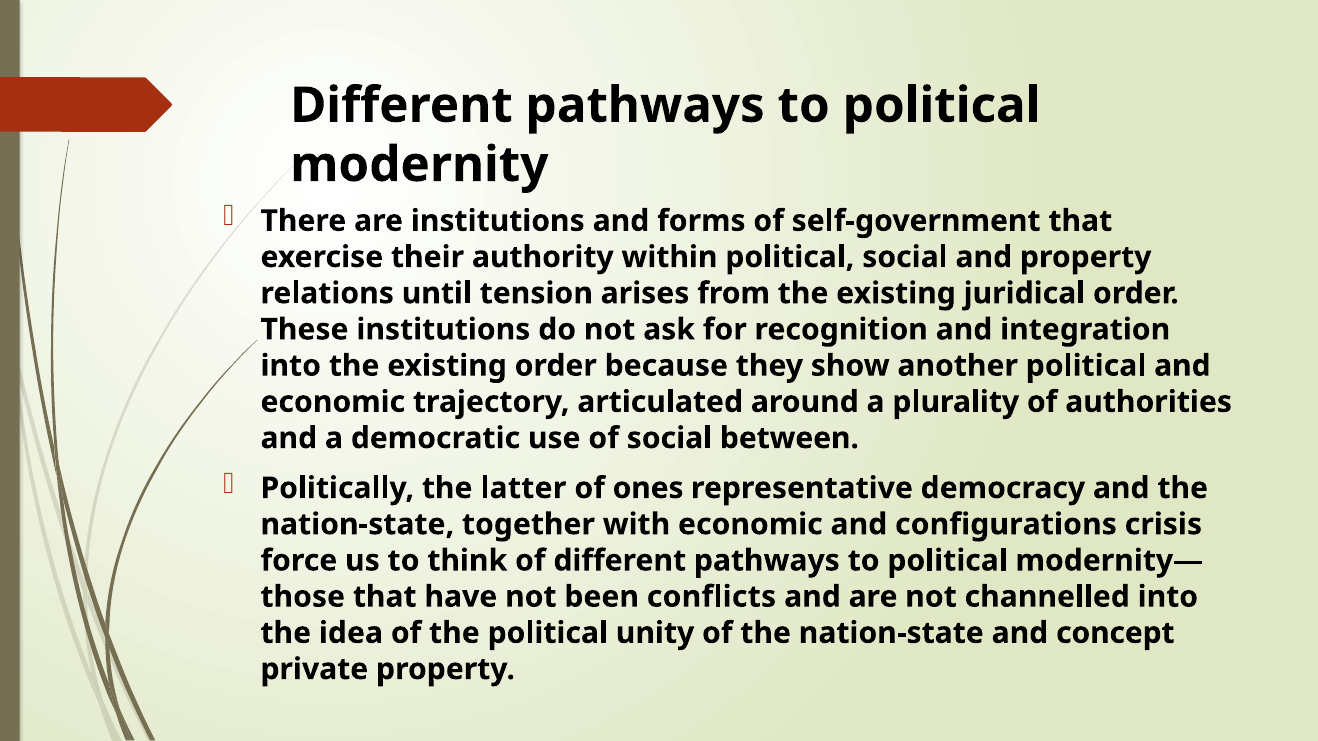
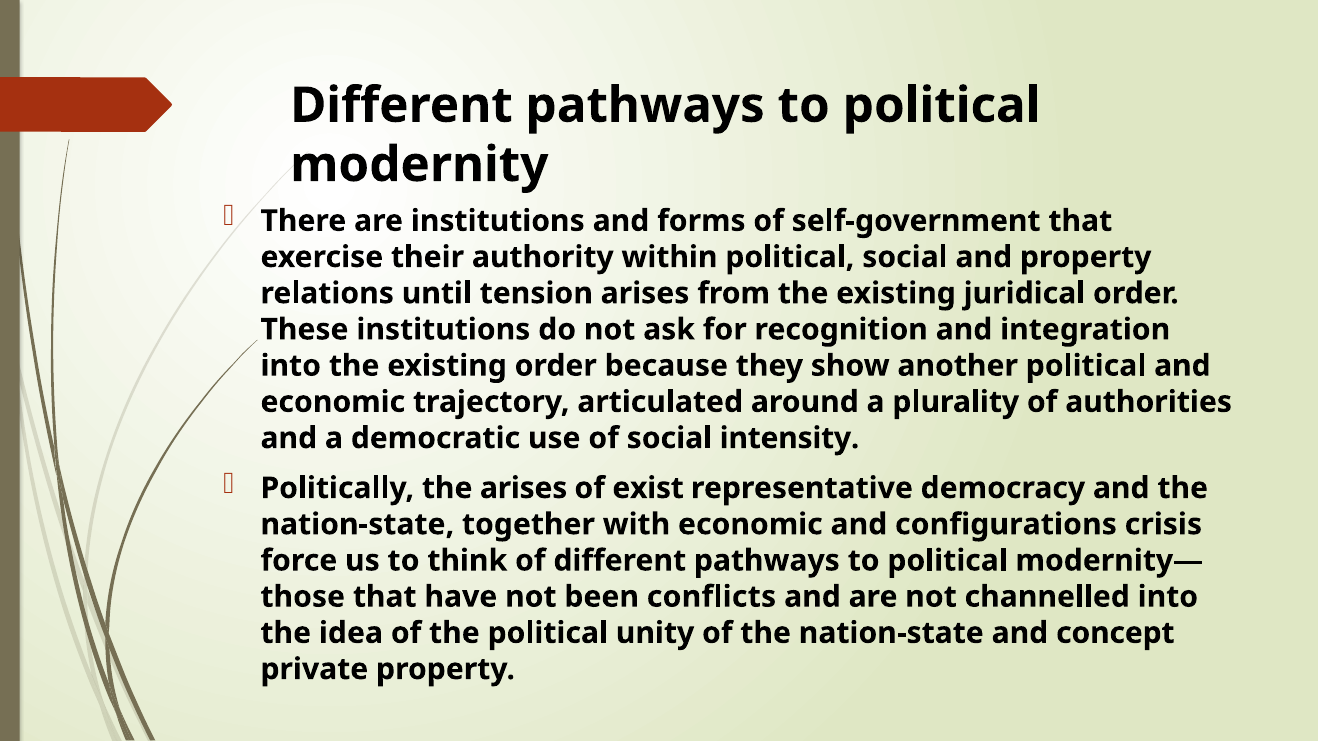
between: between -> intensity (789, 438)
the latter: latter -> arises (524, 488)
ones: ones -> exist (648, 488)
